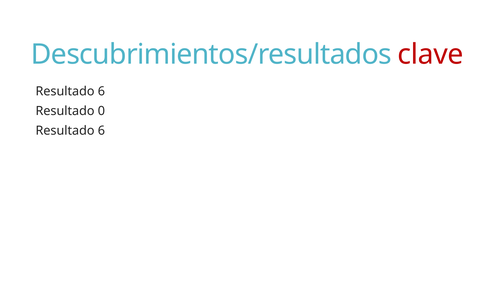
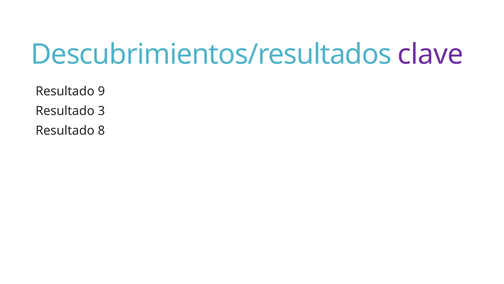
clave colour: red -> purple (431, 54)
6: 6 -> 9 (101, 91)
0: 0 -> 3 (101, 111)
6: 6 -> 8 (101, 131)
